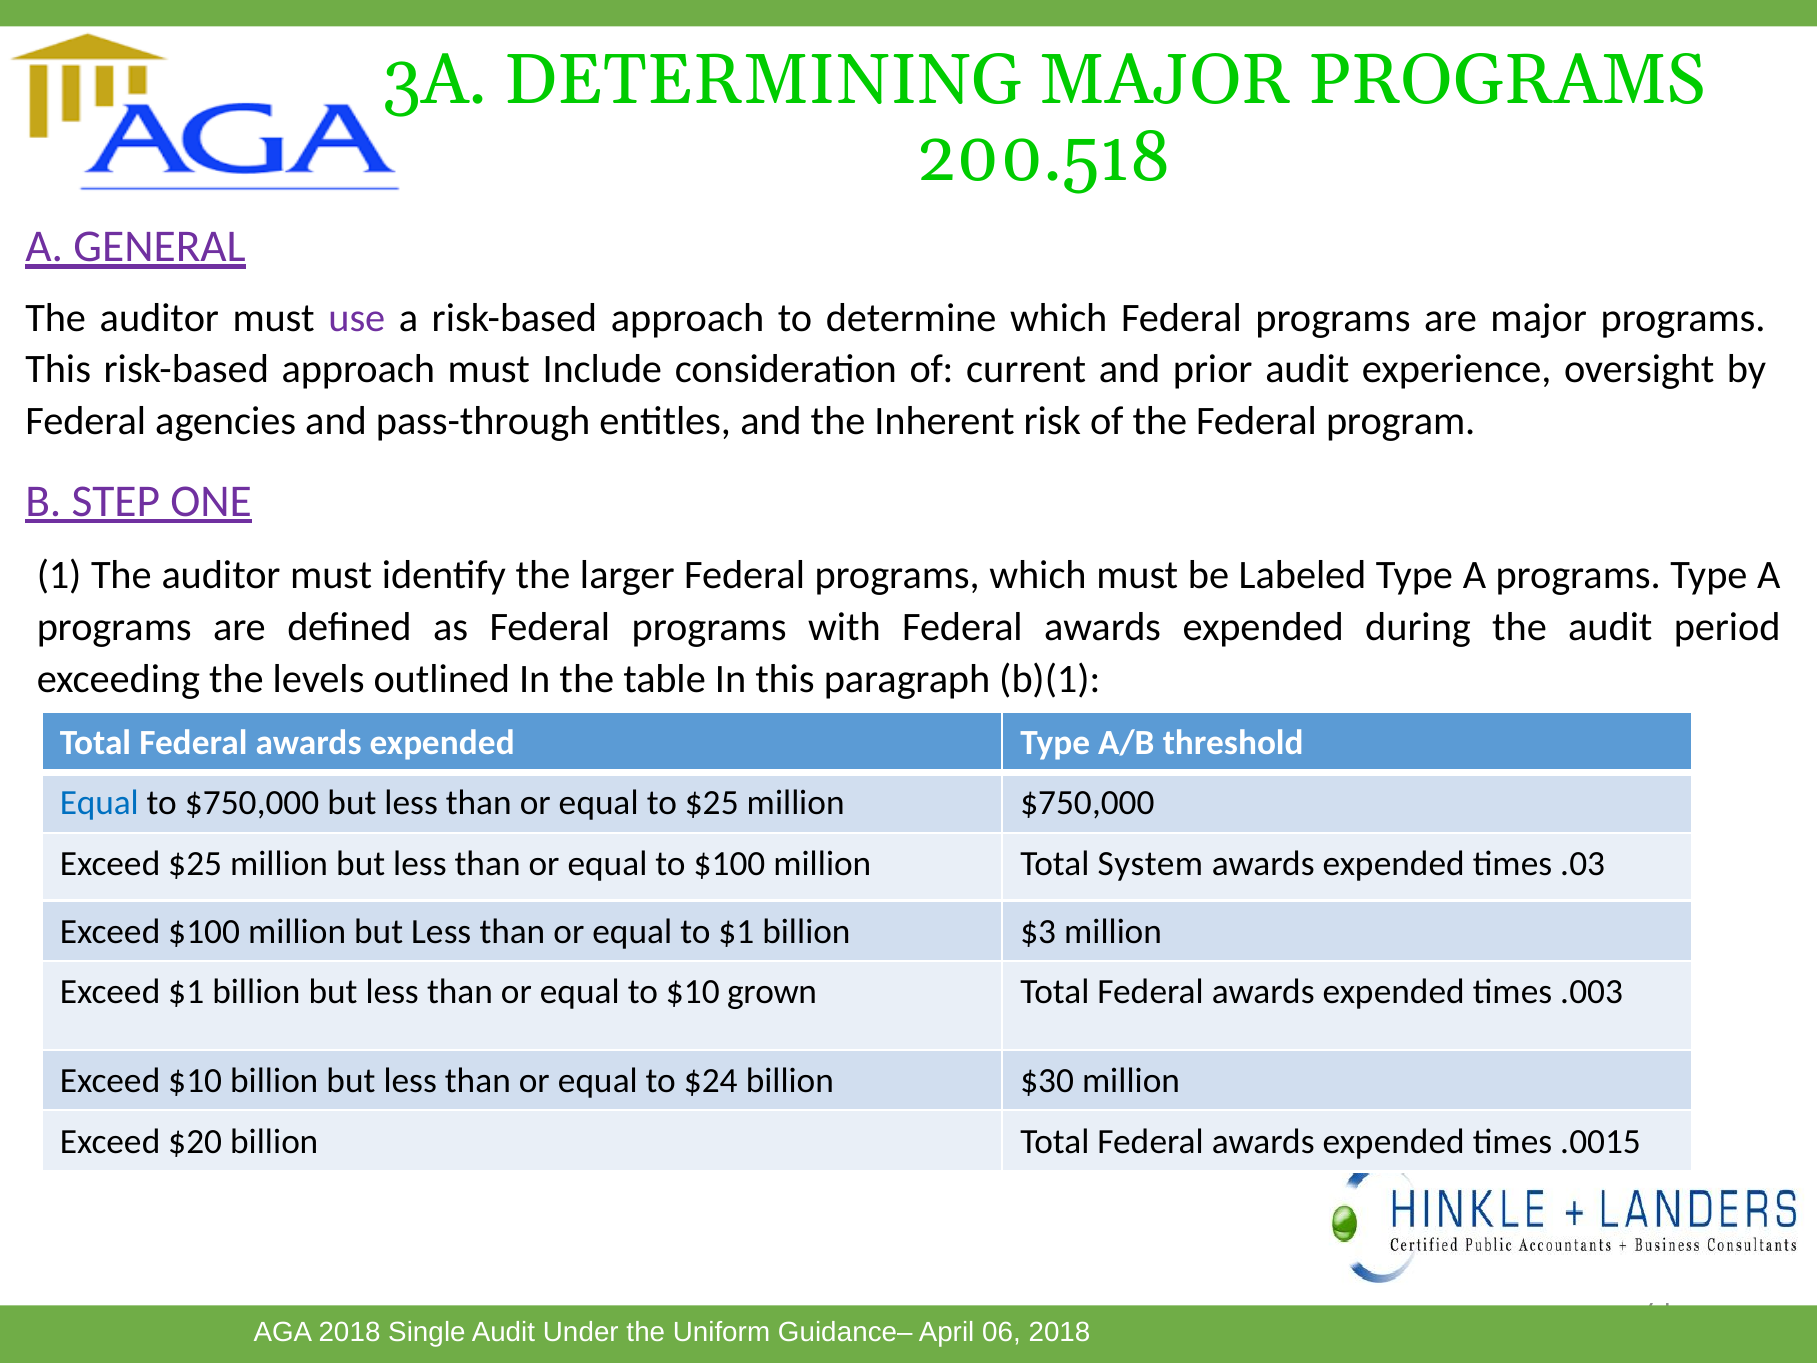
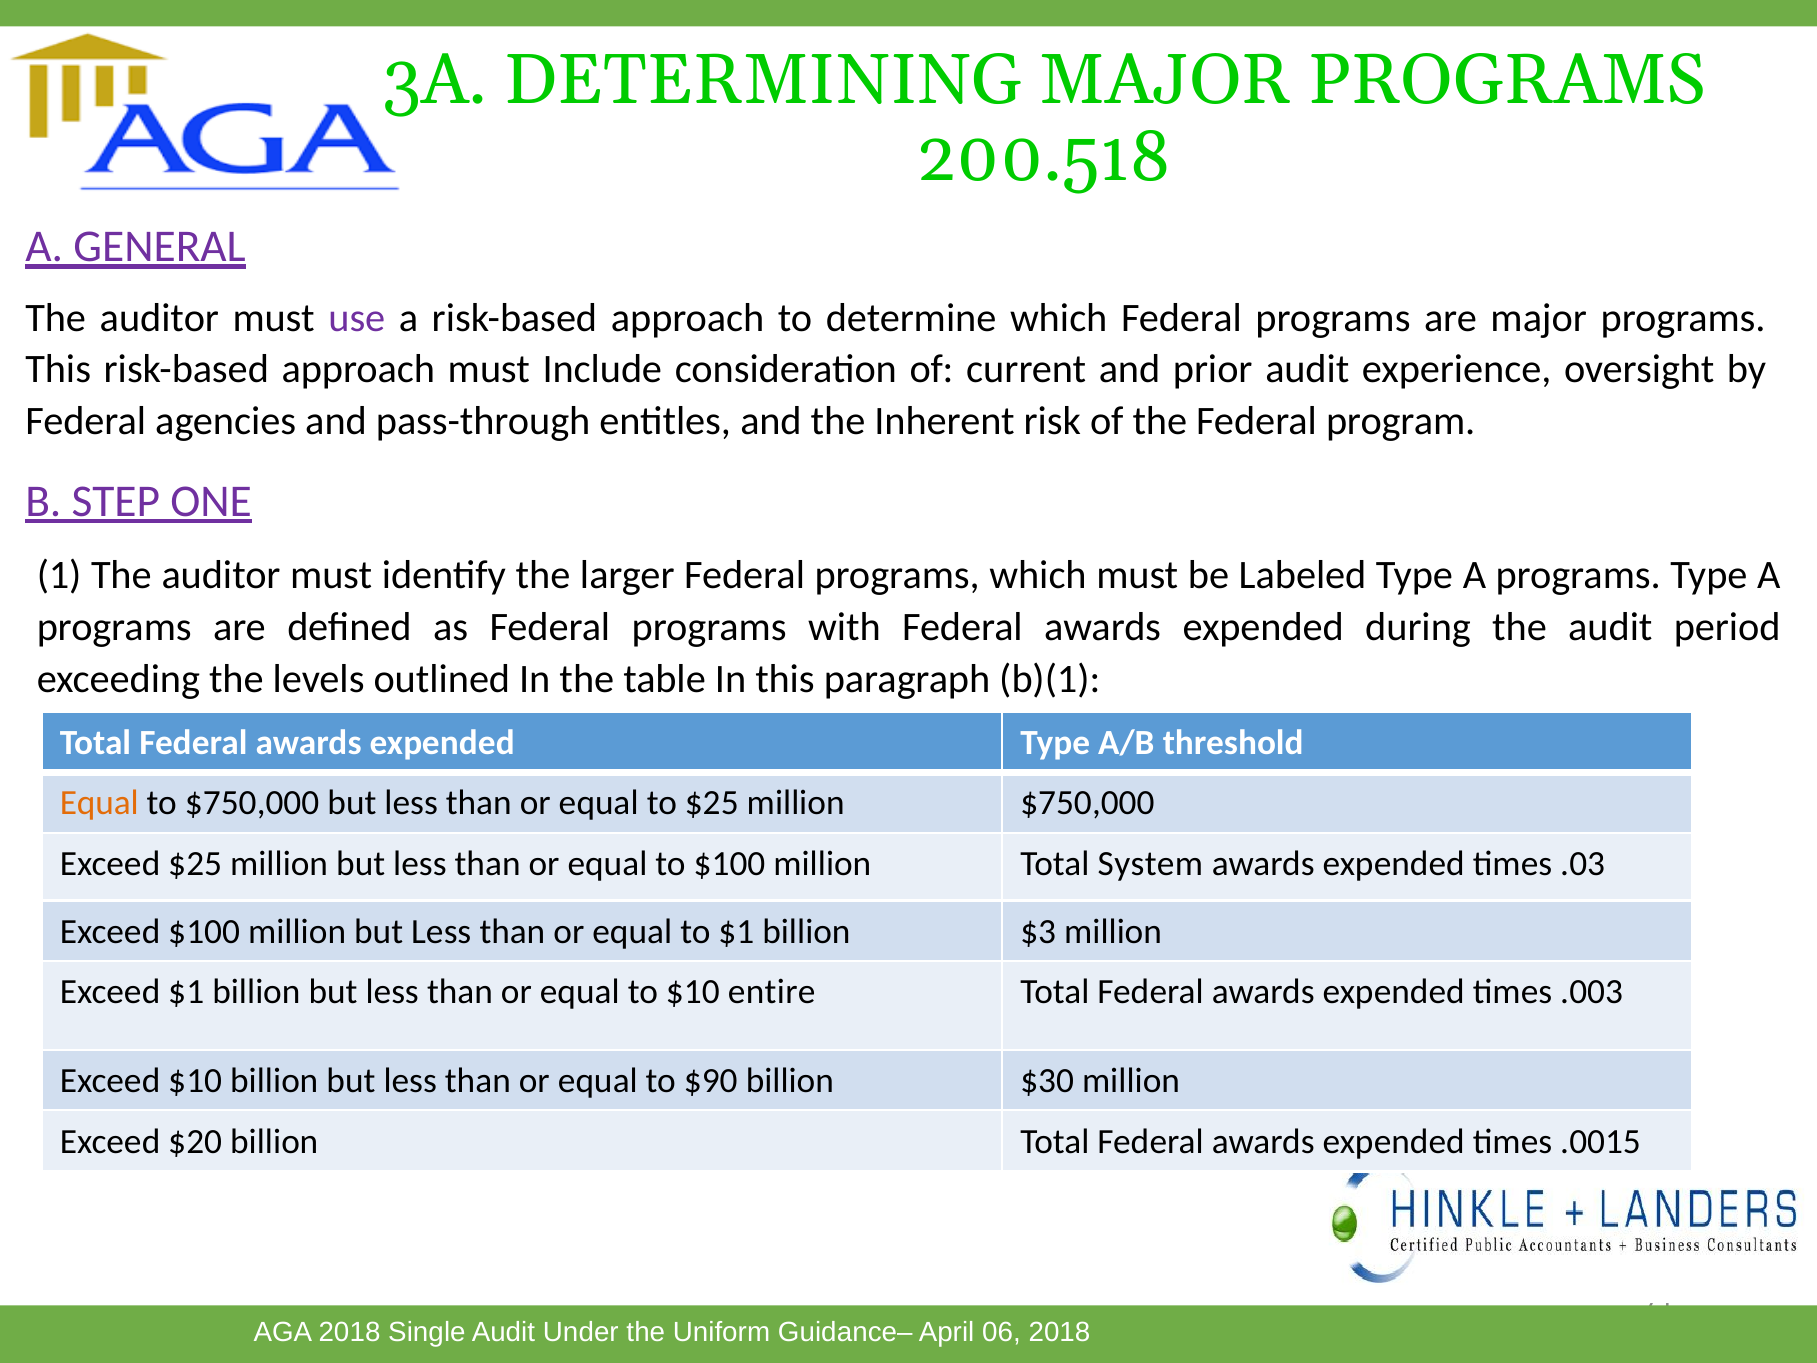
Equal colour: blue -> orange (99, 803)
grown: grown -> entire (772, 992)
$24: $24 -> $90 (711, 1080)
